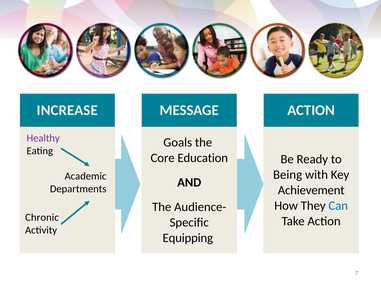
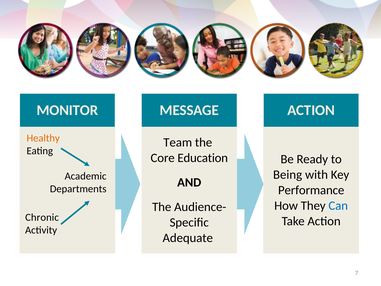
INCREASE: INCREASE -> MONITOR (67, 110)
Healthy colour: purple -> orange (43, 138)
Goals: Goals -> Team (178, 142)
Achievement: Achievement -> Performance (311, 190)
Equipping: Equipping -> Adequate (188, 238)
